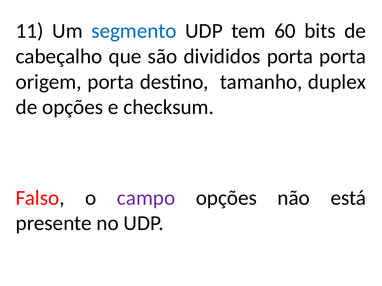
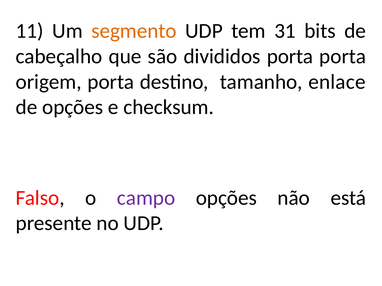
segmento colour: blue -> orange (134, 31)
60: 60 -> 31 (285, 31)
duplex: duplex -> enlace (337, 82)
